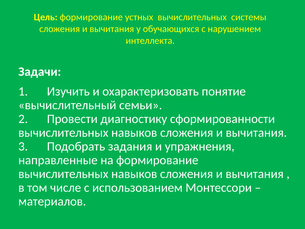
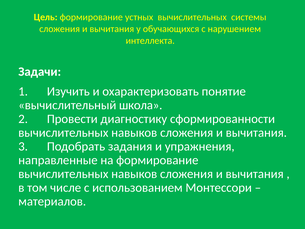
семьи: семьи -> школа (141, 105)
